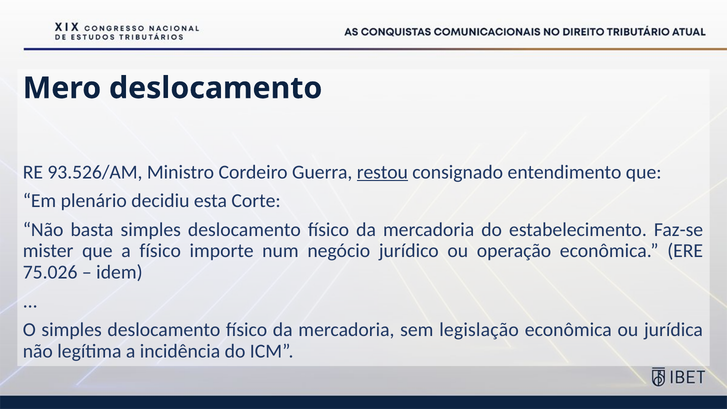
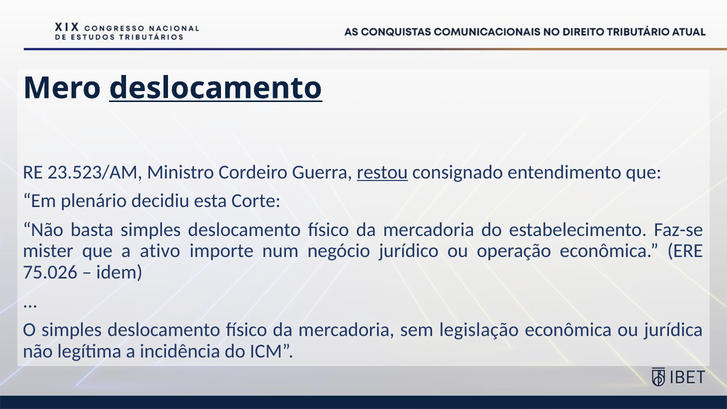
deslocamento underline: none -> present (216, 88)
93.526/AM: 93.526/AM -> 23.523/AM (95, 172)
a físico: físico -> ativo (160, 251)
